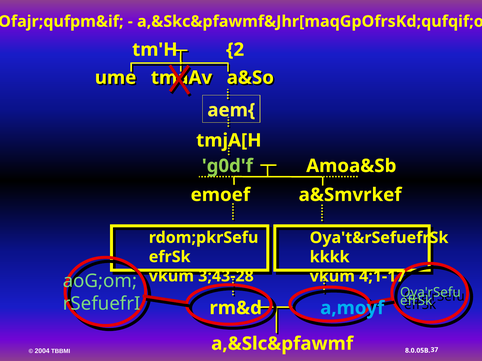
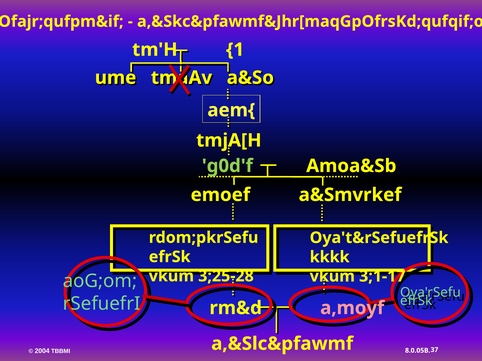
2: 2 -> 1 (235, 50)
3;43-28: 3;43-28 -> 3;25-28 (226, 276)
4;1-17: 4;1-17 -> 3;1-17 (382, 277)
a,moyf colour: light blue -> pink (352, 308)
